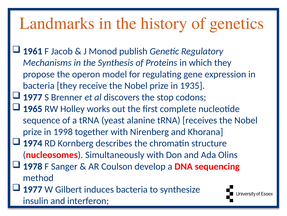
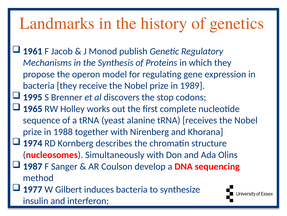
1935: 1935 -> 1989 (192, 86)
1977: 1977 -> 1995 (33, 97)
1998: 1998 -> 1988 (63, 131)
1978: 1978 -> 1987 (33, 166)
